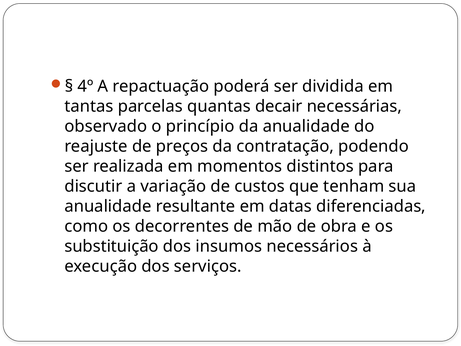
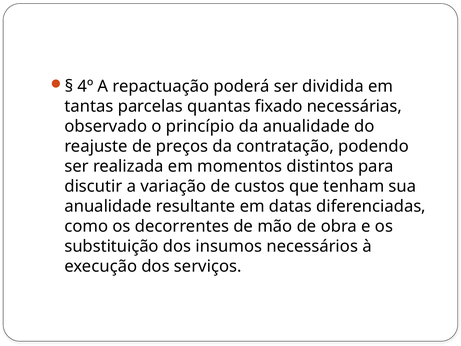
decair: decair -> fixado (279, 106)
